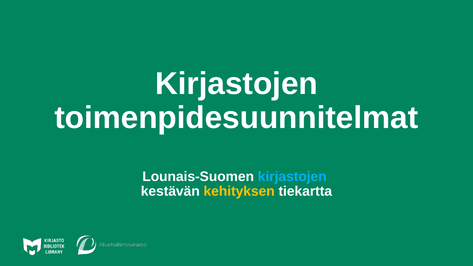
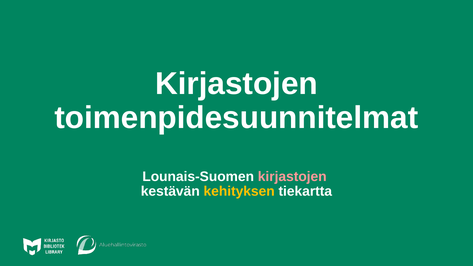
kirjastojen colour: light blue -> pink (292, 177)
